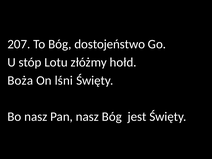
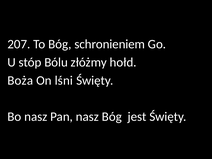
dostojeństwo: dostojeństwo -> schronieniem (110, 44)
Lotu: Lotu -> Bólu (56, 62)
